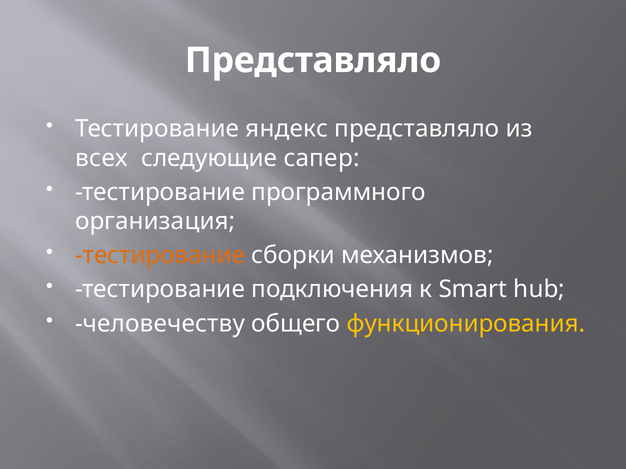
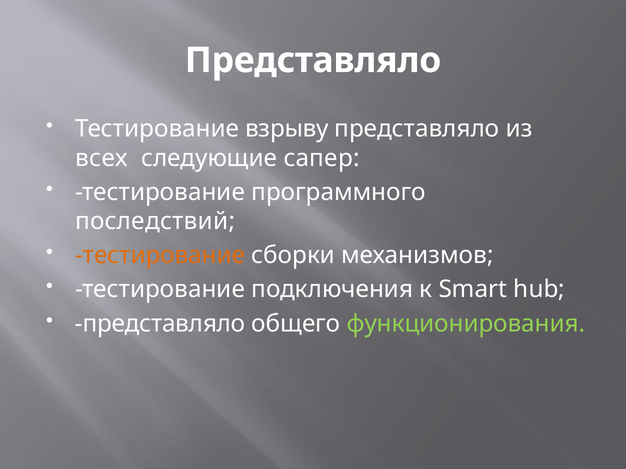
яндекс: яндекс -> взрыву (287, 129)
организация: организация -> последствий (155, 222)
человечеству: человечеству -> представляло (160, 324)
функционирования colour: yellow -> light green (466, 324)
